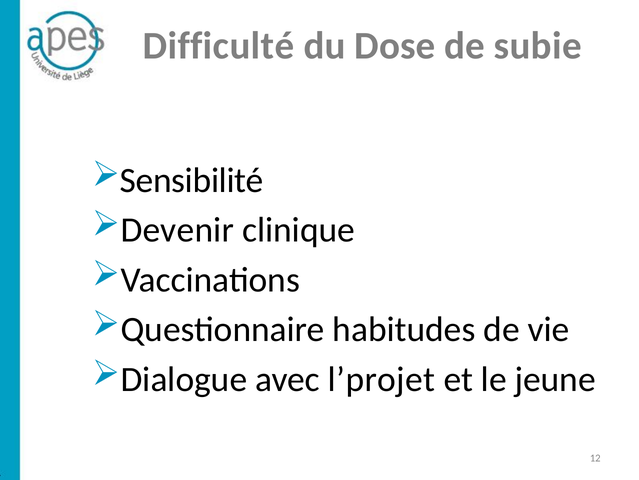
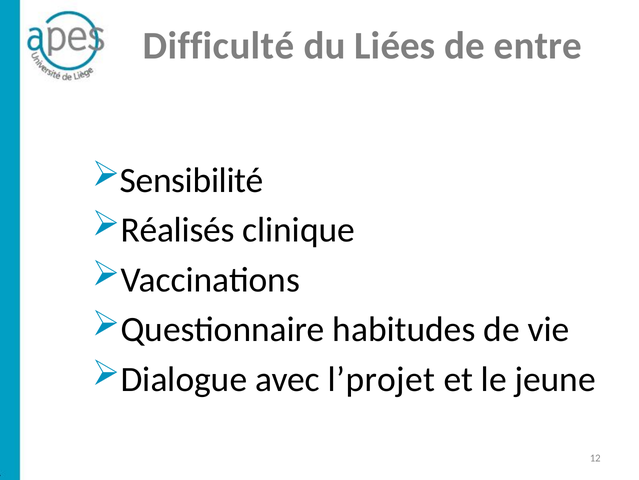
Dose: Dose -> Liées (395, 46)
subie: subie -> entre (538, 46)
Devenir: Devenir -> Réalisés (178, 230)
